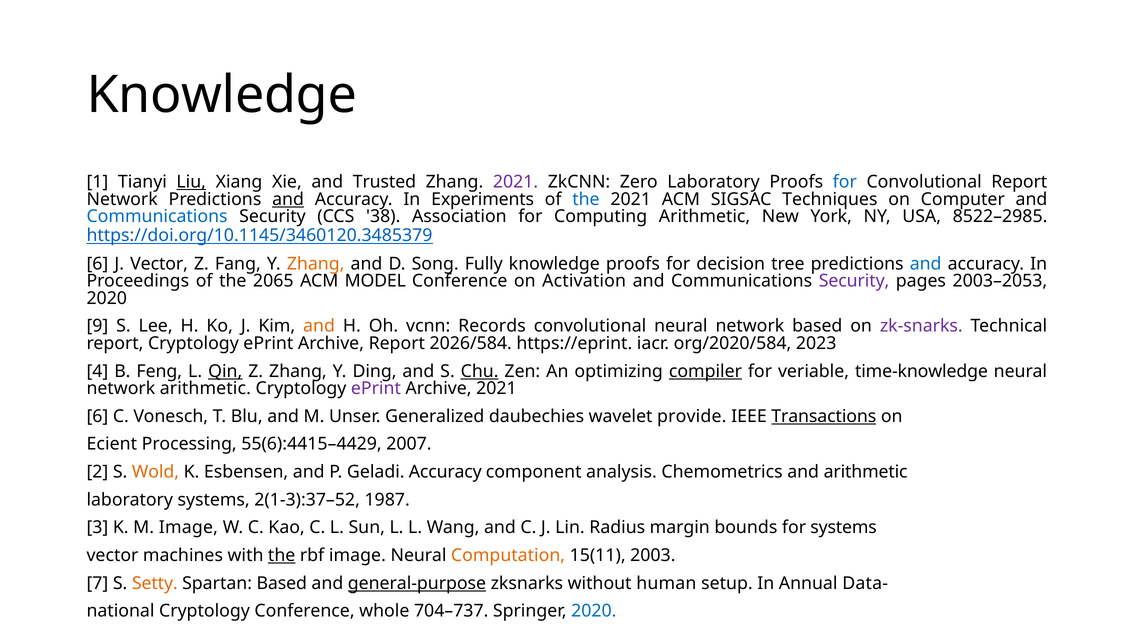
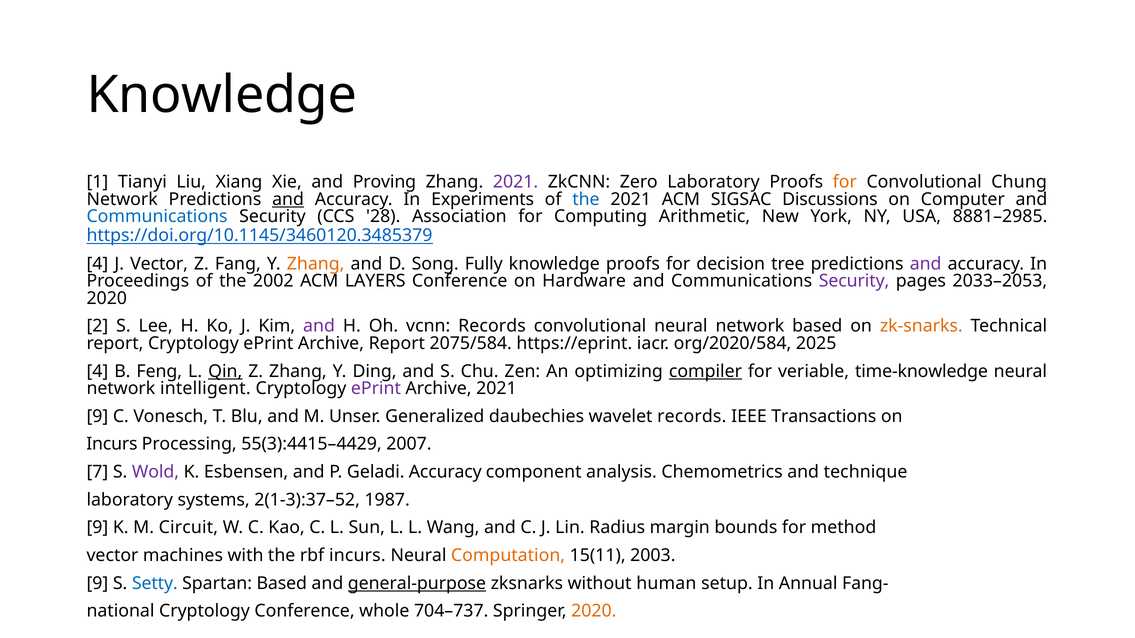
Liu underline: present -> none (191, 182)
Trusted: Trusted -> Proving (384, 182)
for colour: blue -> orange (845, 182)
Convolutional Report: Report -> Chung (1019, 182)
Techniques: Techniques -> Discussions (830, 199)
38: 38 -> 28 (383, 217)
8522–2985: 8522–2985 -> 8881–2985 (1000, 217)
6: 6 -> 4 (97, 264)
and colour: blue -> purple (926, 264)
2065: 2065 -> 2002 (273, 281)
MODEL: MODEL -> LAYERS (375, 281)
Activation: Activation -> Hardware (584, 281)
2003–2053: 2003–2053 -> 2033–2053 (1000, 281)
9: 9 -> 2 (97, 326)
and colour: orange -> purple (319, 326)
zk-snarks colour: purple -> orange (921, 326)
2026/584: 2026/584 -> 2075/584 (471, 344)
2023: 2023 -> 2025 (816, 344)
Chu underline: present -> none (480, 371)
network arithmetic: arithmetic -> intelligent (205, 389)
6: 6 -> 9 (97, 417)
wavelet provide: provide -> records (692, 417)
Transactions underline: present -> none (824, 417)
Ecient: Ecient -> Incurs (112, 444)
55(6):4415–4429: 55(6):4415–4429 -> 55(3):4415–4429 (312, 444)
2: 2 -> 7 (97, 472)
Wold colour: orange -> purple (155, 472)
and arithmetic: arithmetic -> technique (866, 472)
3: 3 -> 9 (97, 528)
M Image: Image -> Circuit (188, 528)
for systems: systems -> method (843, 528)
the underline: present -> none (282, 556)
rbf image: image -> incurs (357, 556)
7: 7 -> 9 (97, 584)
Setty colour: orange -> blue (155, 584)
Data-: Data- -> Fang- (865, 584)
2020 colour: blue -> orange (594, 611)
